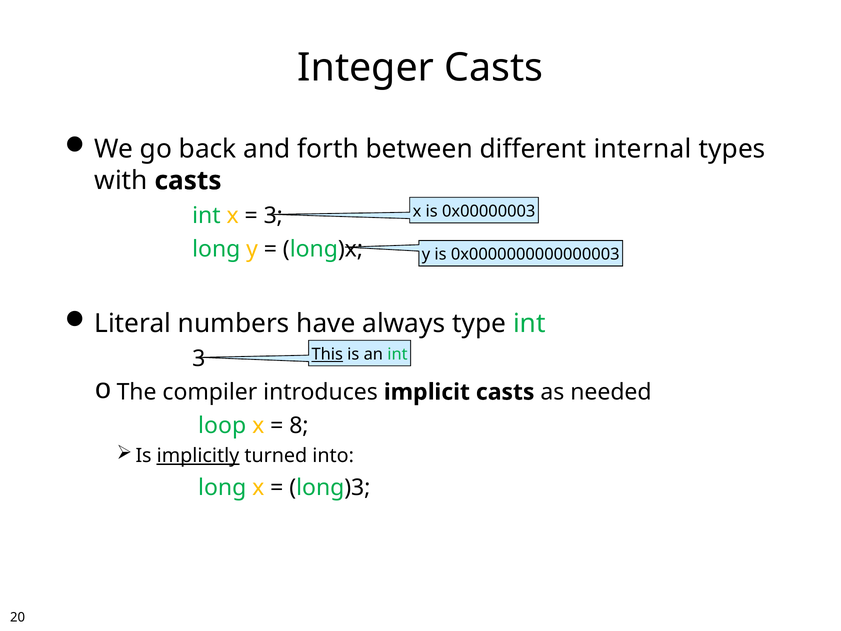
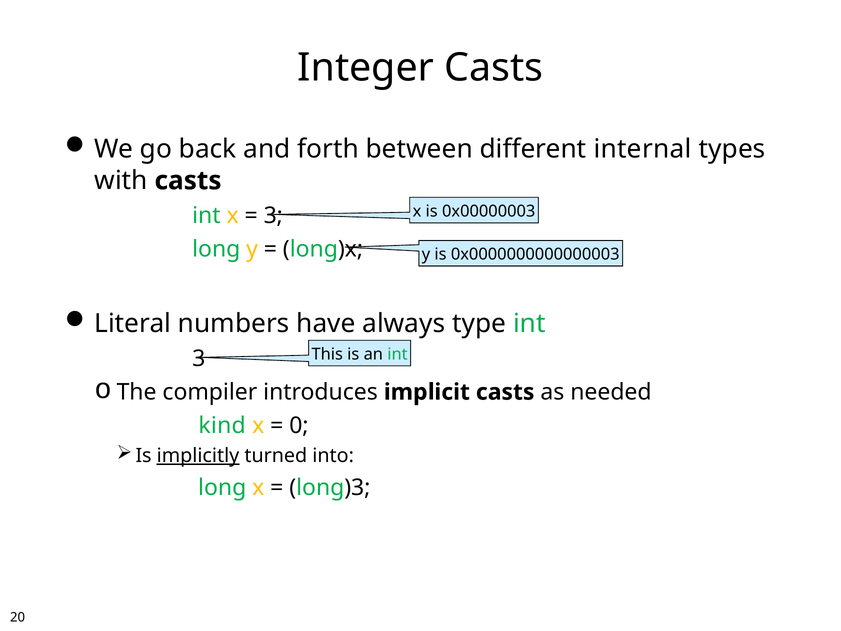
This underline: present -> none (327, 354)
loop: loop -> kind (222, 425)
8: 8 -> 0 (299, 425)
